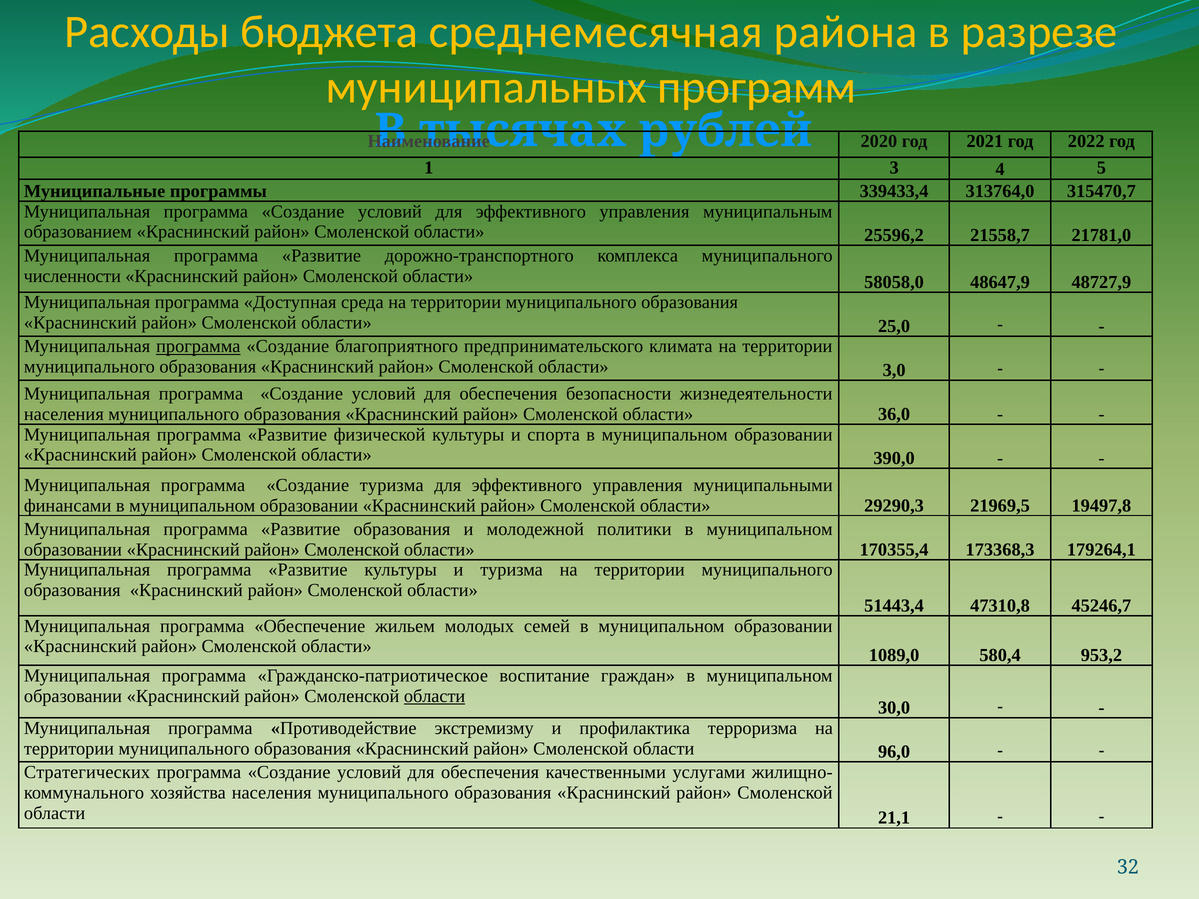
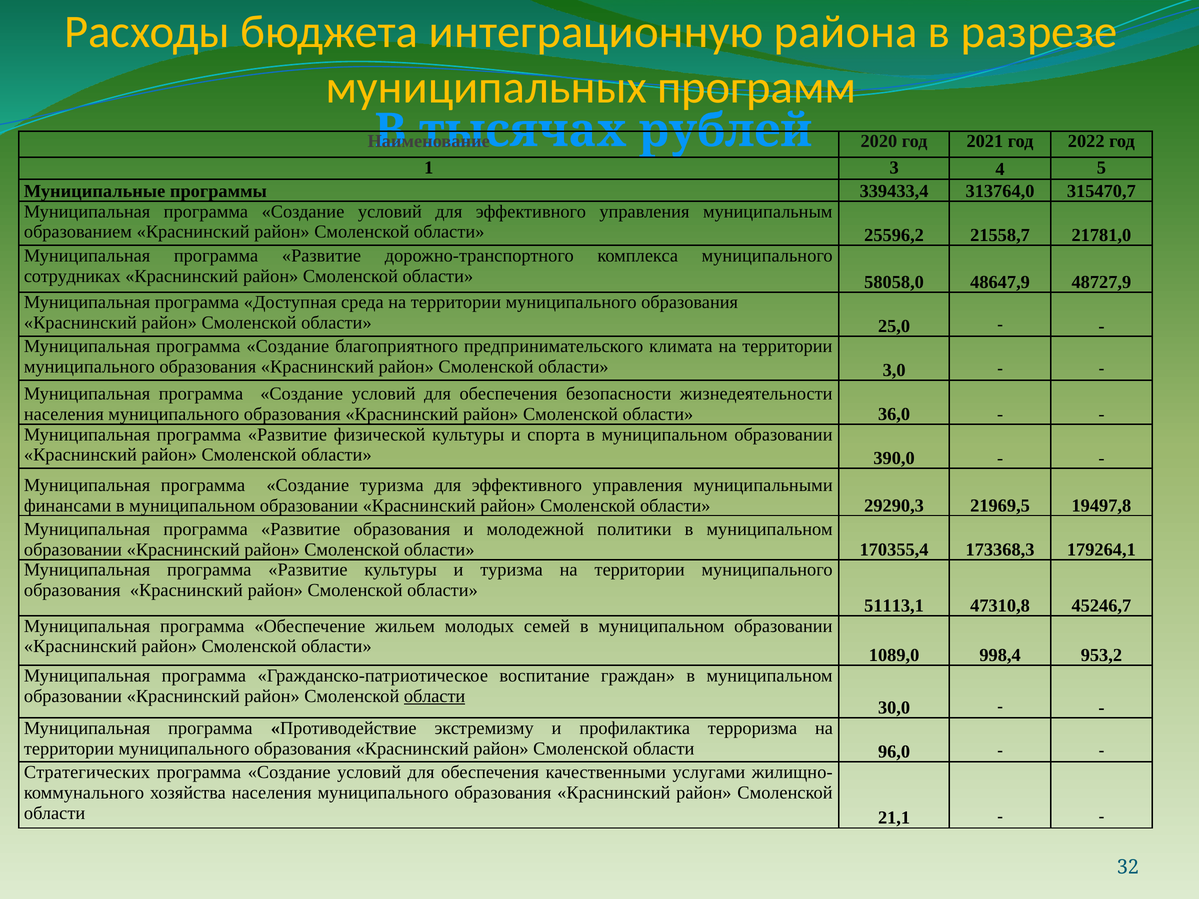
среднемесячная: среднемесячная -> интеграционную (596, 32)
численности: численности -> сотрудниках (72, 276)
программа underline: present -> none (198, 347)
51443,4: 51443,4 -> 51113,1 (894, 606)
580,4: 580,4 -> 998,4 (1000, 656)
